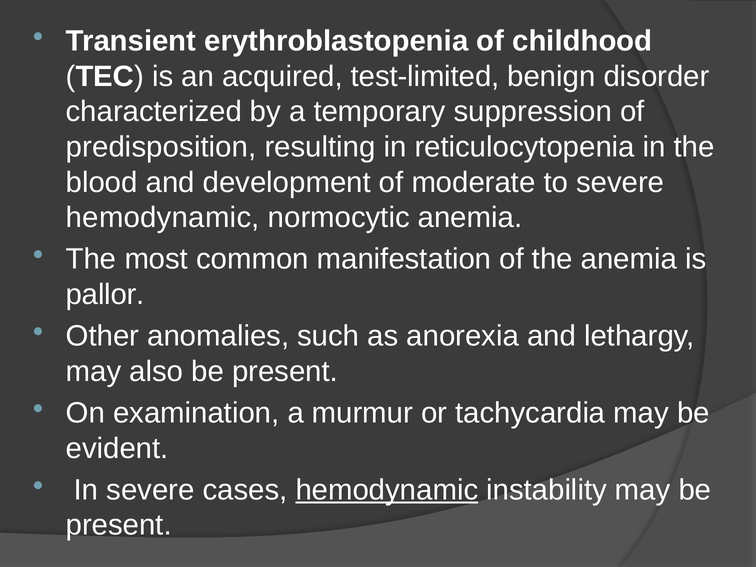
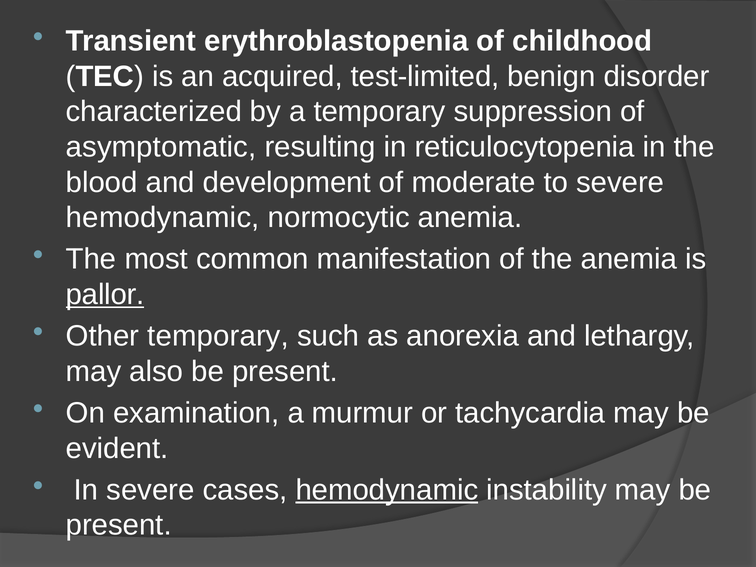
predisposition: predisposition -> asymptomatic (161, 147)
pallor underline: none -> present (105, 295)
Other anomalies: anomalies -> temporary (218, 336)
